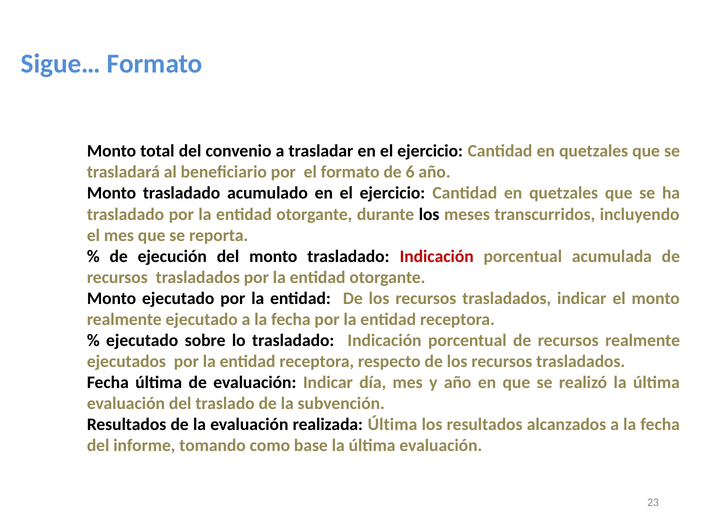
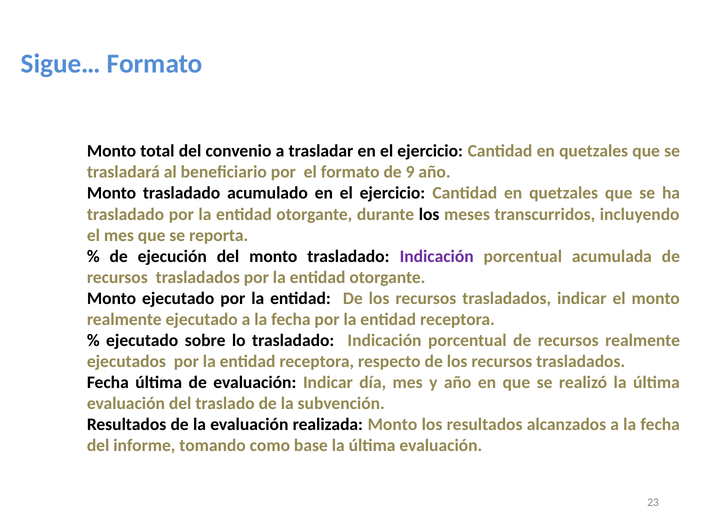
6: 6 -> 9 (410, 172)
Indicación colour: red -> purple (437, 256)
realizada Última: Última -> Monto (393, 424)
